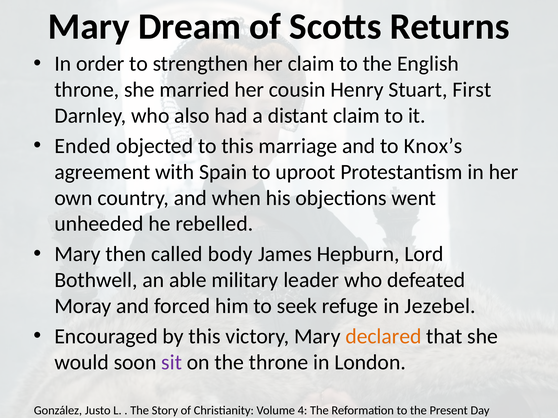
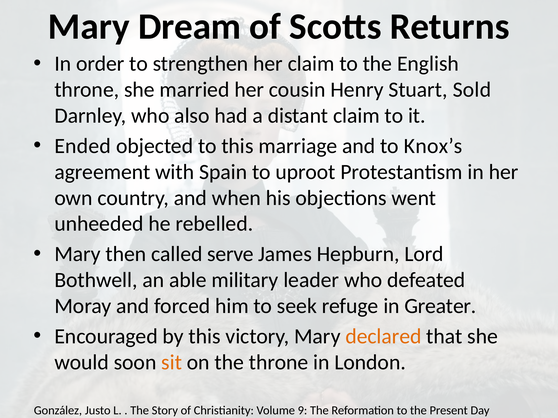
First: First -> Sold (472, 90)
body: body -> serve (230, 254)
Jezebel: Jezebel -> Greater (440, 306)
sit colour: purple -> orange (172, 363)
4: 4 -> 9 (302, 411)
